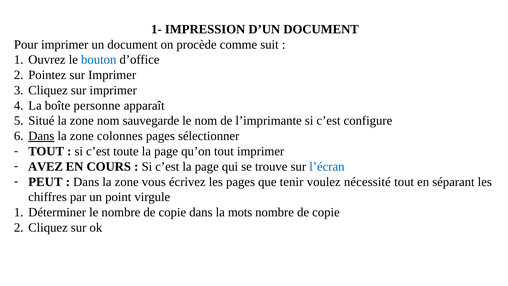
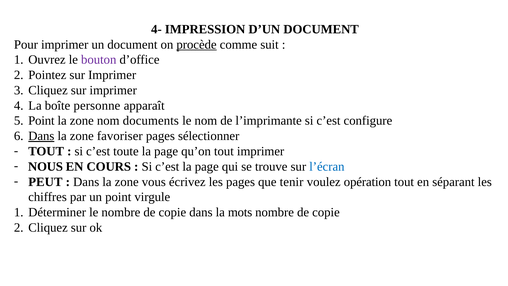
1-: 1- -> 4- (156, 29)
procède underline: none -> present (197, 44)
bouton colour: blue -> purple (99, 60)
Situé: Situé -> Point (41, 121)
sauvegarde: sauvegarde -> documents (151, 121)
colonnes: colonnes -> favoriser (120, 136)
AVEZ: AVEZ -> NOUS (45, 166)
nécessité: nécessité -> opération (367, 182)
